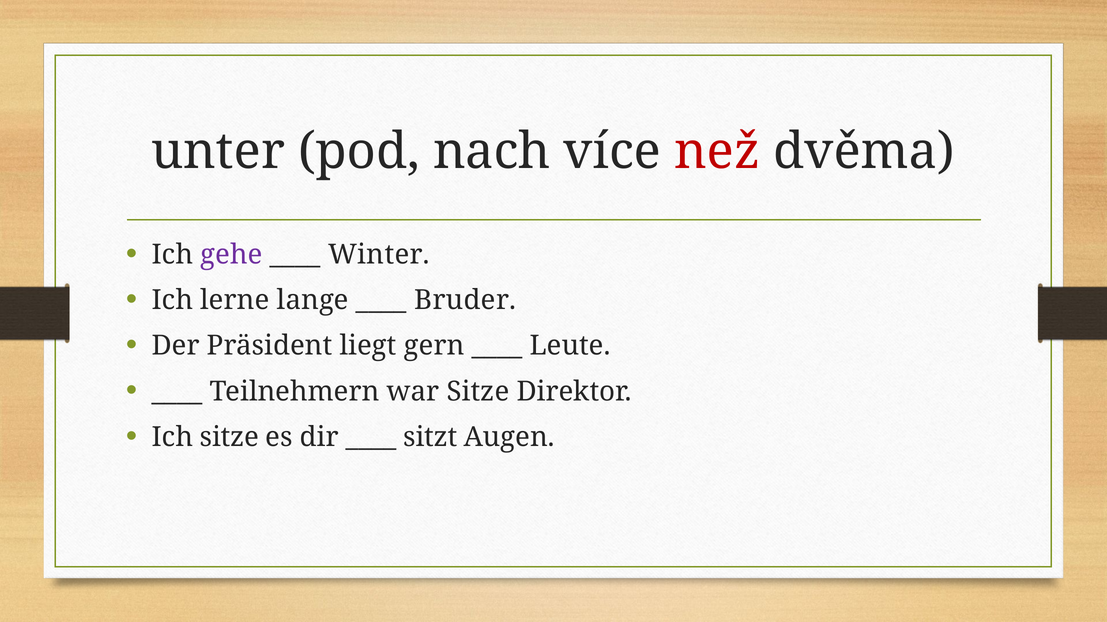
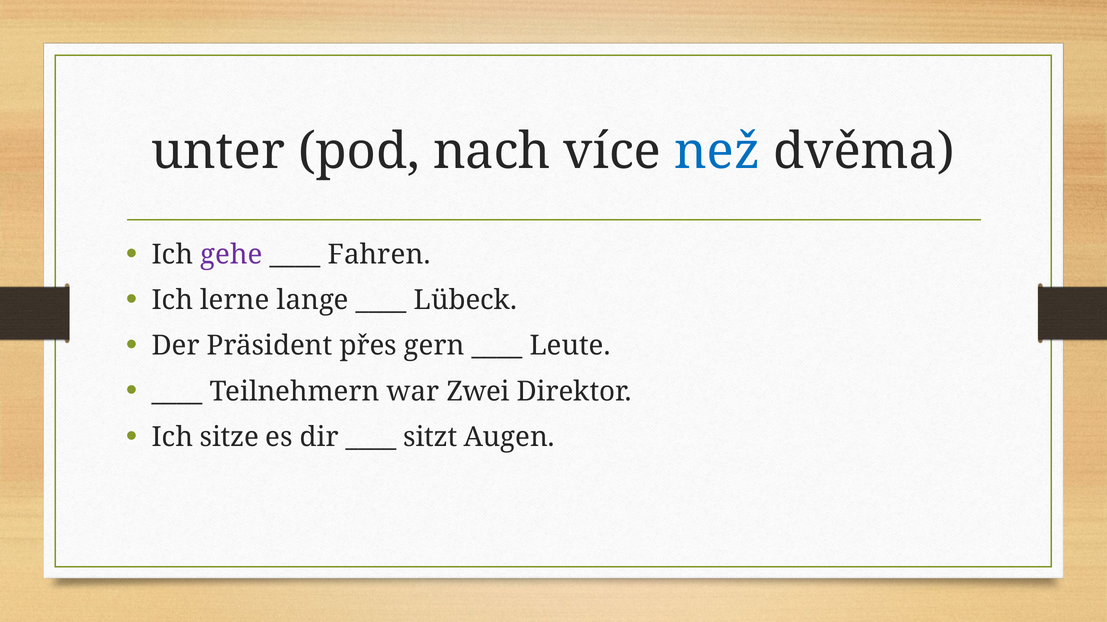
než colour: red -> blue (717, 152)
Winter: Winter -> Fahren (379, 255)
Bruder: Bruder -> Lübeck (465, 301)
liegt: liegt -> přes (368, 346)
war Sitze: Sitze -> Zwei (478, 392)
